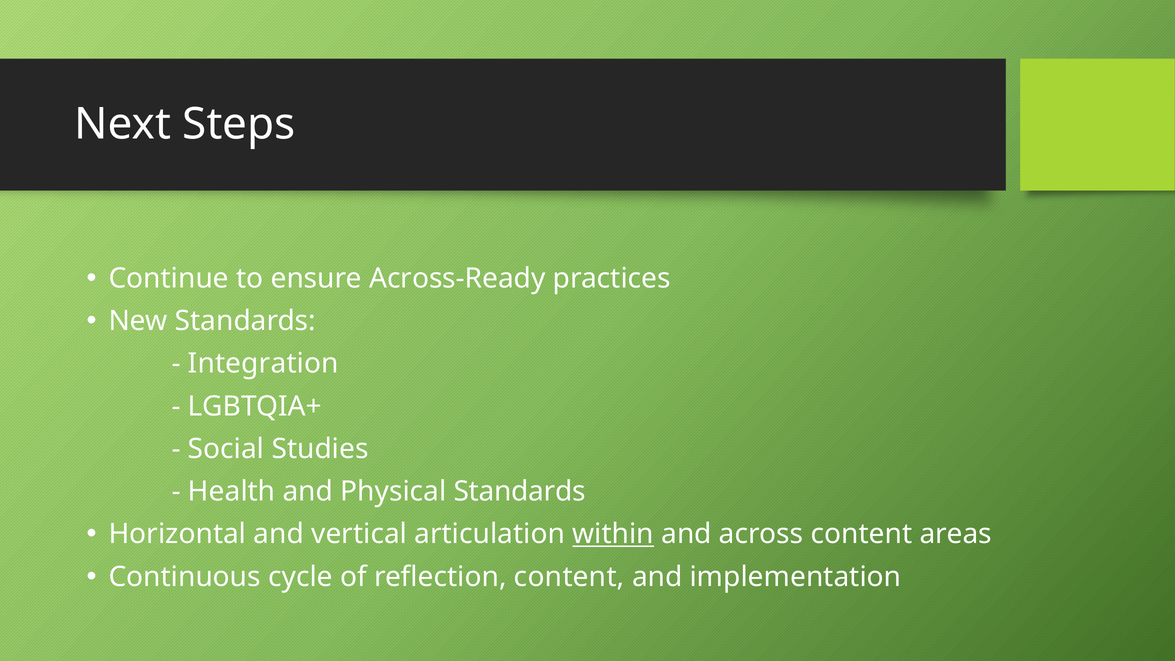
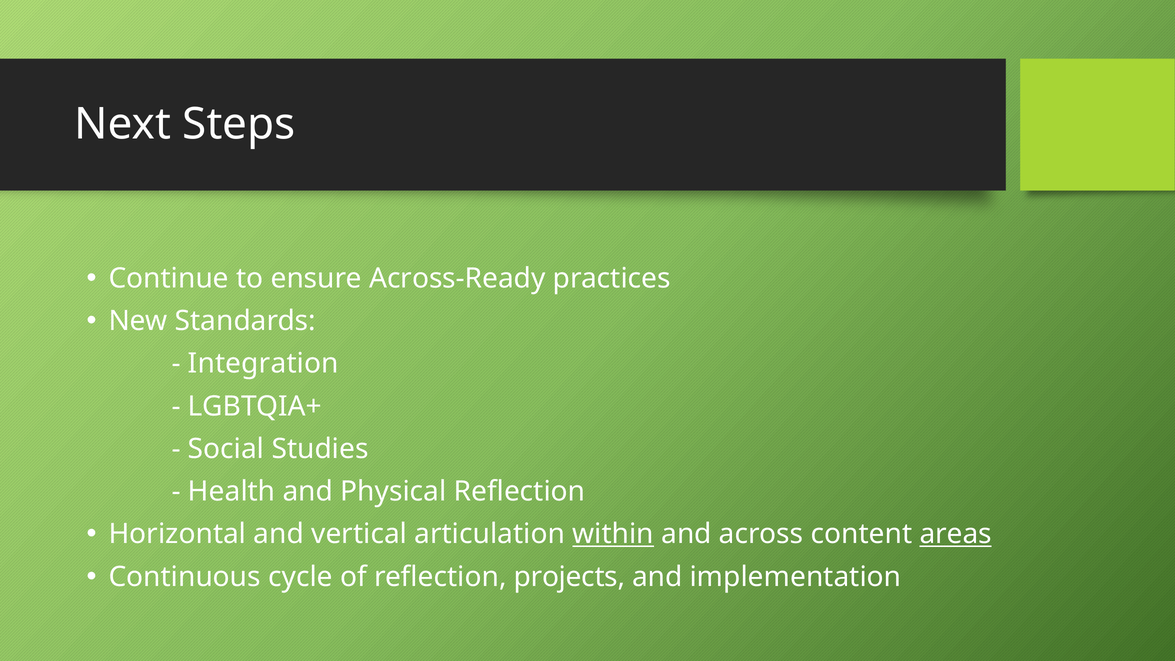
Physical Standards: Standards -> Reflection (520, 491)
areas underline: none -> present (956, 534)
reflection content: content -> projects (569, 577)
